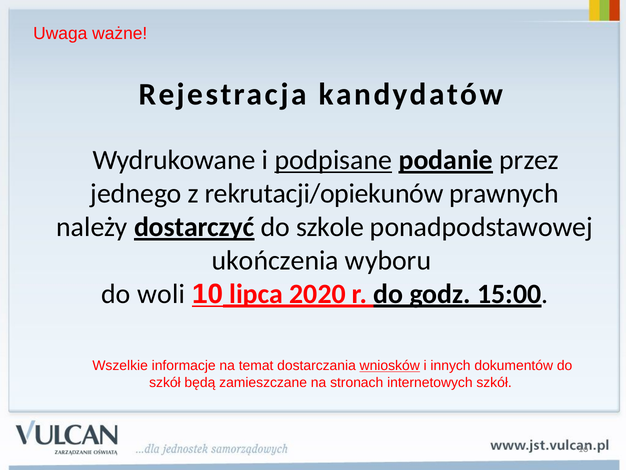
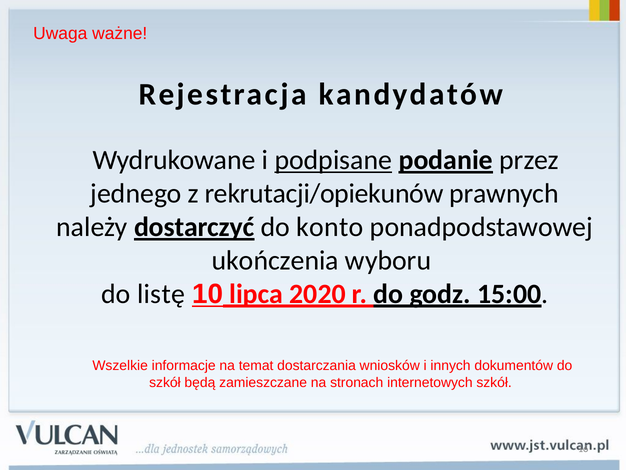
szkole: szkole -> konto (330, 227)
woli: woli -> listę (161, 294)
wniosków underline: present -> none (390, 365)
